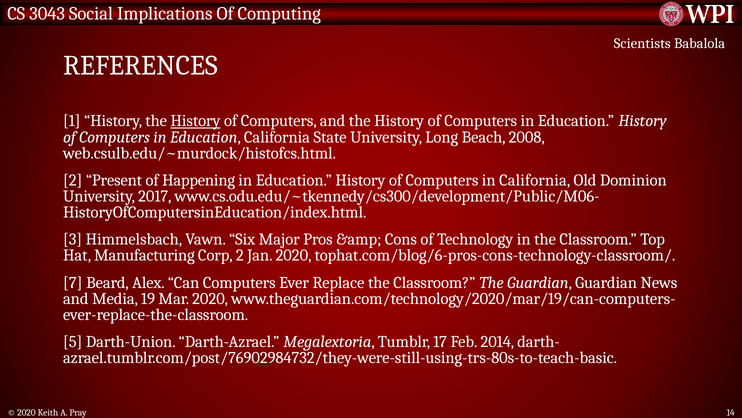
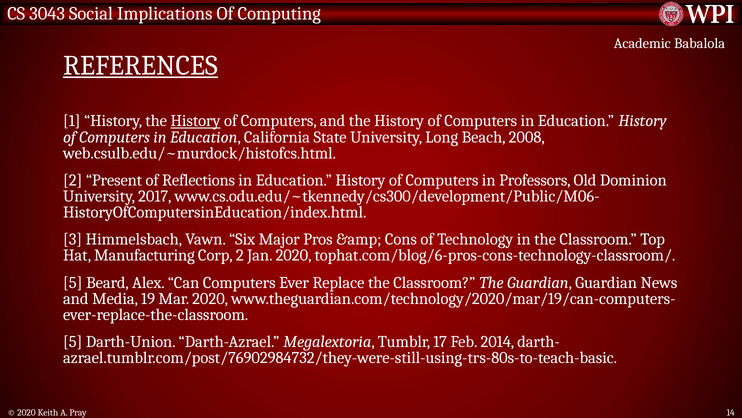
Scientists: Scientists -> Academic (642, 44)
REFERENCES underline: none -> present (140, 65)
Happening: Happening -> Reflections (199, 180)
in California: California -> Professors (535, 180)
7: 7 -> 5 (73, 282)
